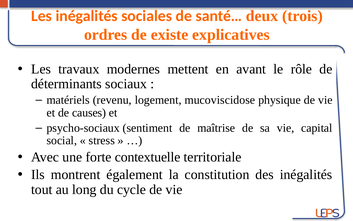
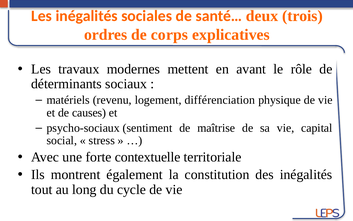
existe: existe -> corps (169, 35)
mucoviscidose: mucoviscidose -> différenciation (220, 100)
